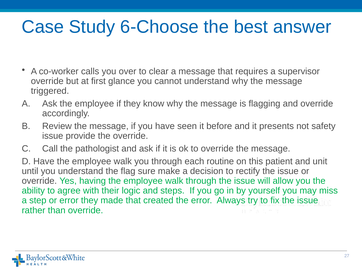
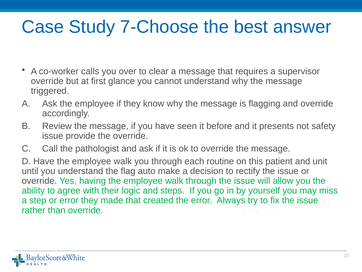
6-Choose: 6-Choose -> 7-Choose (159, 27)
sure: sure -> auto (147, 171)
